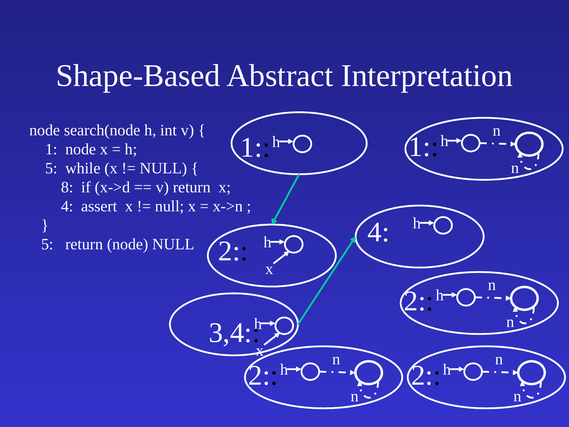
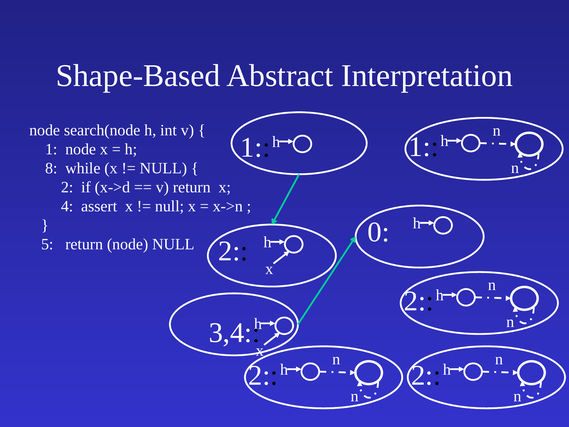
5: 5 -> 8 (51, 168)
8: 8 -> 2 (67, 187)
4: 4 -> 0 (379, 232)
